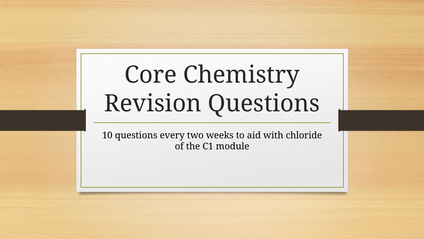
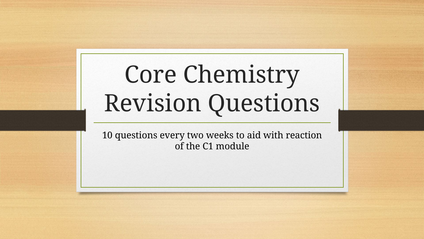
chloride: chloride -> reaction (304, 135)
